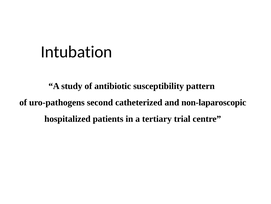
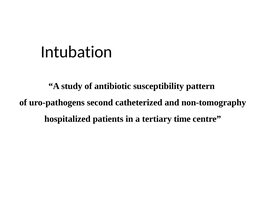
non-laparoscopic: non-laparoscopic -> non-tomography (214, 102)
trial: trial -> time (182, 118)
